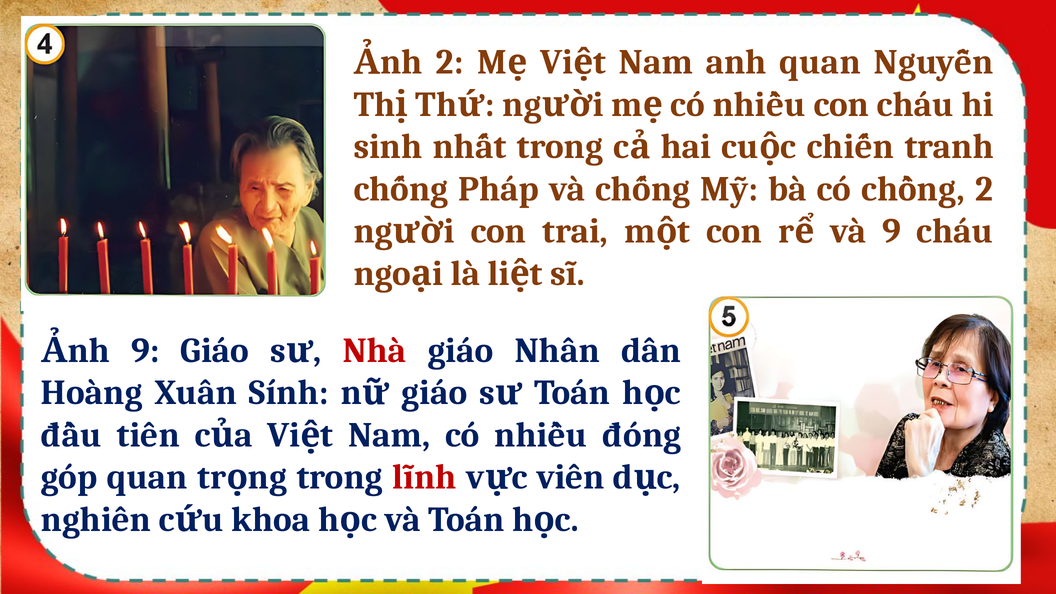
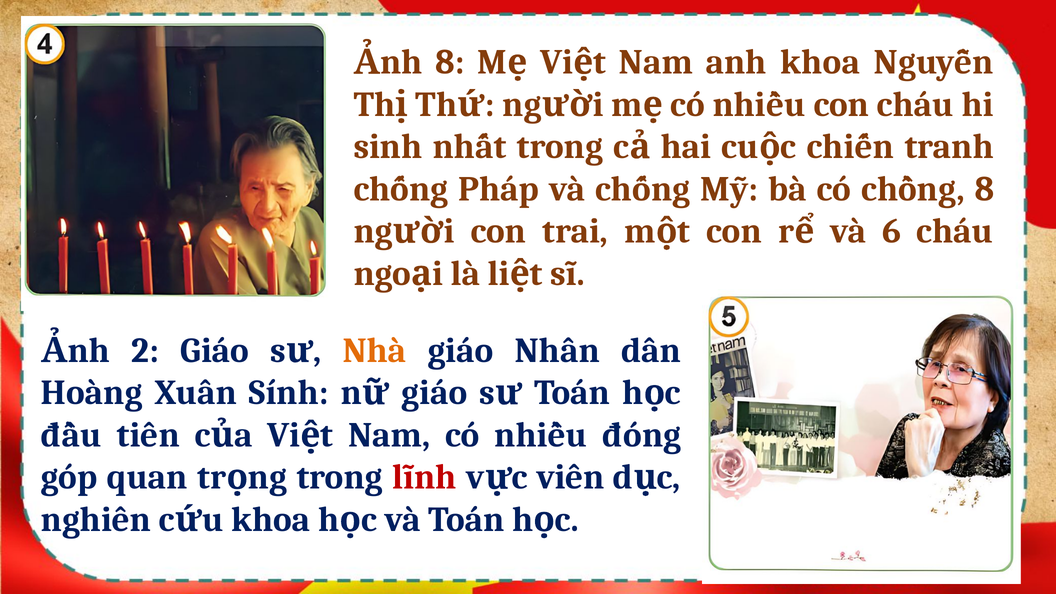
2: 2 -> 8 (450, 62)
anh quan: quan -> khoa (820, 62)
2: 2 -> 8 (984, 189)
và 9: 9 -> 6 (892, 231)
9: 9 -> 2 (145, 350)
Nhà colour: red -> orange (374, 350)
